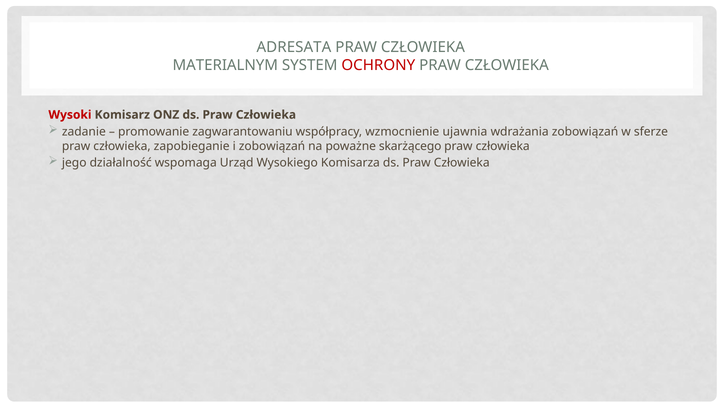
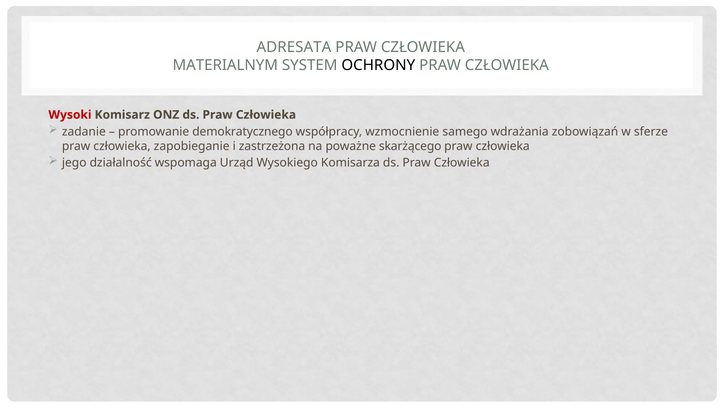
OCHRONY colour: red -> black (378, 65)
zagwarantowaniu: zagwarantowaniu -> demokratycznego (243, 132)
ujawnia: ujawnia -> samego (465, 132)
i zobowiązań: zobowiązań -> zastrzeżona (272, 146)
